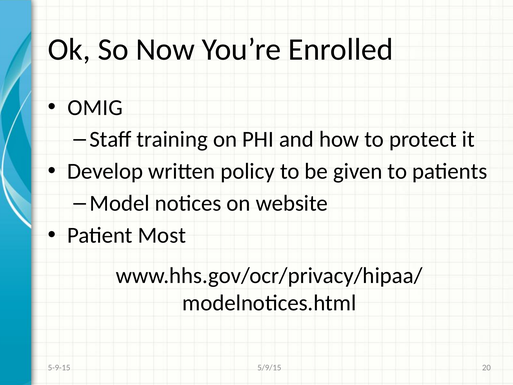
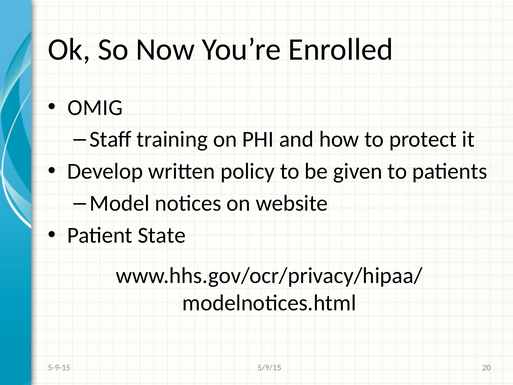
Most: Most -> State (162, 235)
